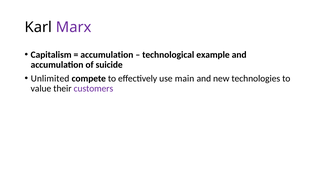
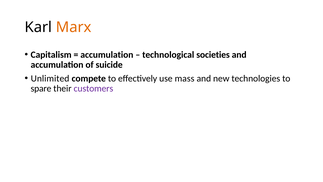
Marx colour: purple -> orange (74, 27)
example: example -> societies (213, 55)
main: main -> mass (185, 78)
value: value -> spare (41, 88)
